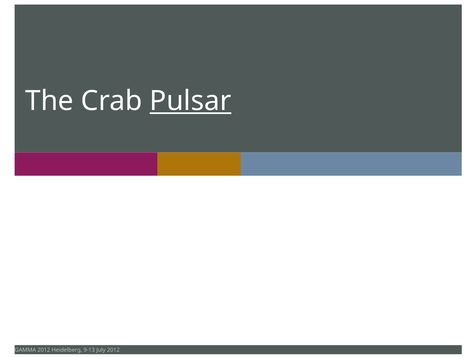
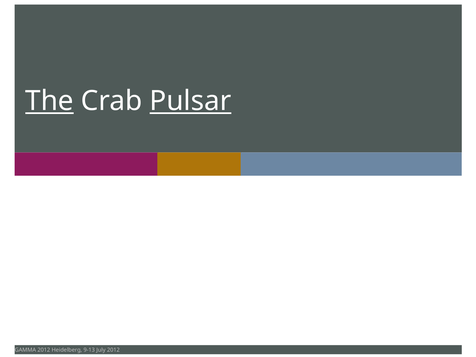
The underline: none -> present (49, 101)
